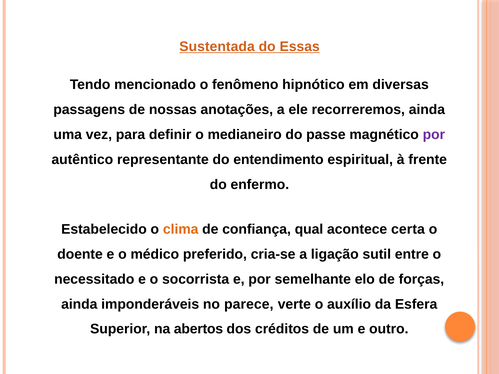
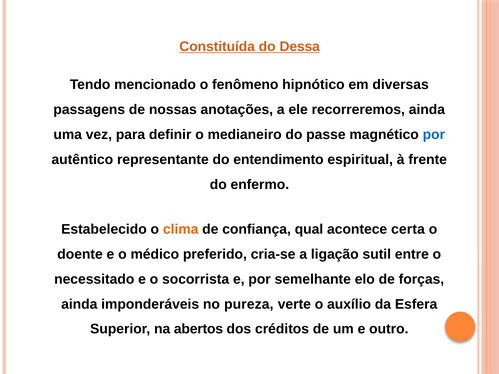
Sustentada: Sustentada -> Constituída (217, 47)
Essas: Essas -> Dessa (300, 47)
por colour: purple -> blue (434, 135)
parece: parece -> pureza (249, 304)
